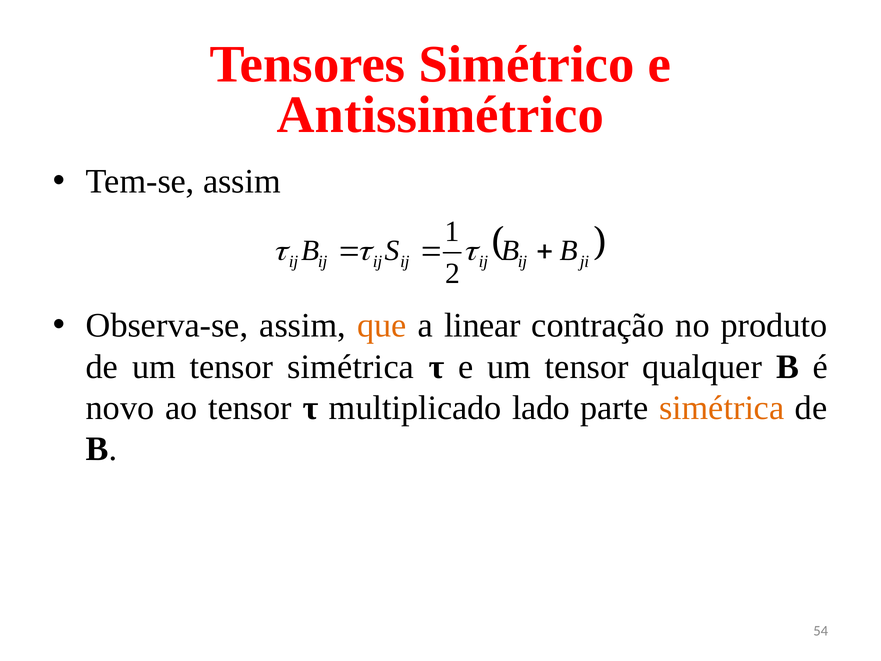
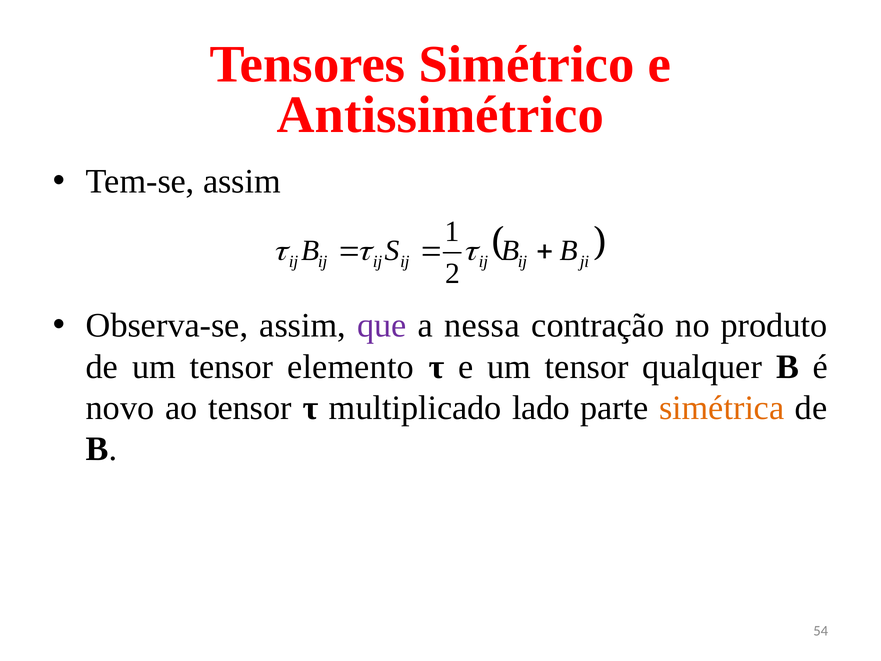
que colour: orange -> purple (382, 326)
linear: linear -> nessa (482, 326)
tensor simétrica: simétrica -> elemento (351, 367)
